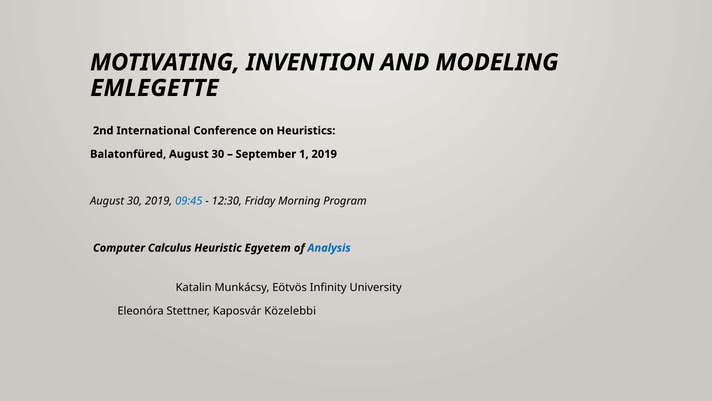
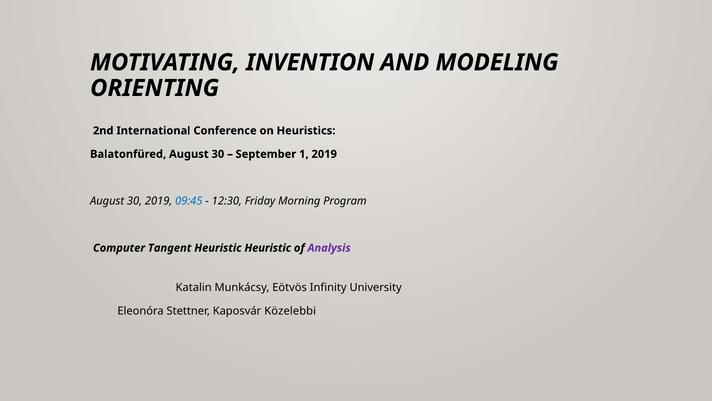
EMLEGETTE: EMLEGETTE -> ORIENTING (155, 88)
Calculus: Calculus -> Tangent (170, 248)
Heuristic Egyetem: Egyetem -> Heuristic (268, 248)
Analysis colour: blue -> purple (329, 248)
